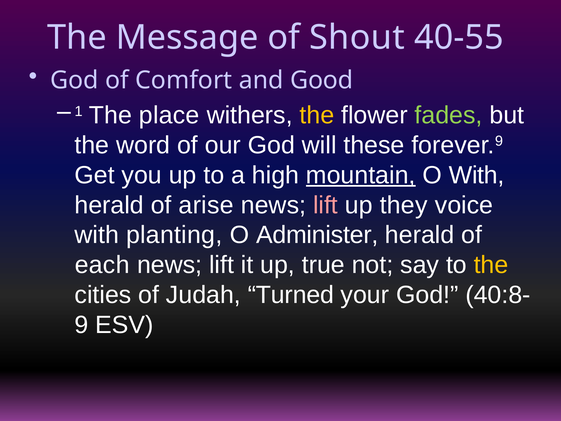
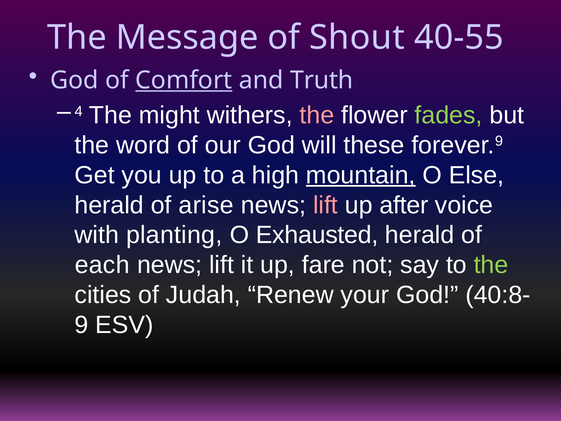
Comfort underline: none -> present (184, 80)
Good: Good -> Truth (322, 80)
1: 1 -> 4 (79, 111)
place: place -> might (169, 115)
the colour: yellow -> pink (317, 115)
O With: With -> Else (476, 175)
they: they -> after (404, 205)
Administer: Administer -> Exhausted (317, 235)
true: true -> fare (323, 265)
the colour: yellow -> light green (491, 265)
Turned: Turned -> Renew (291, 295)
